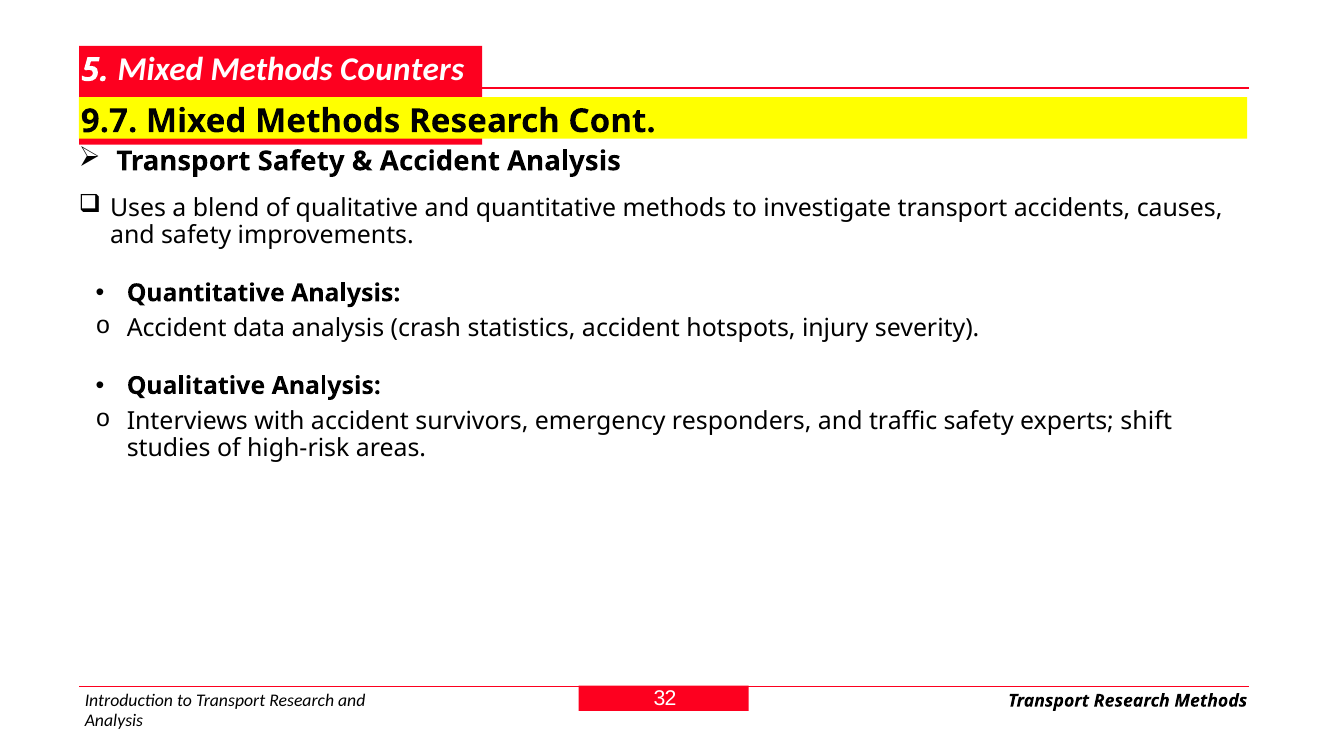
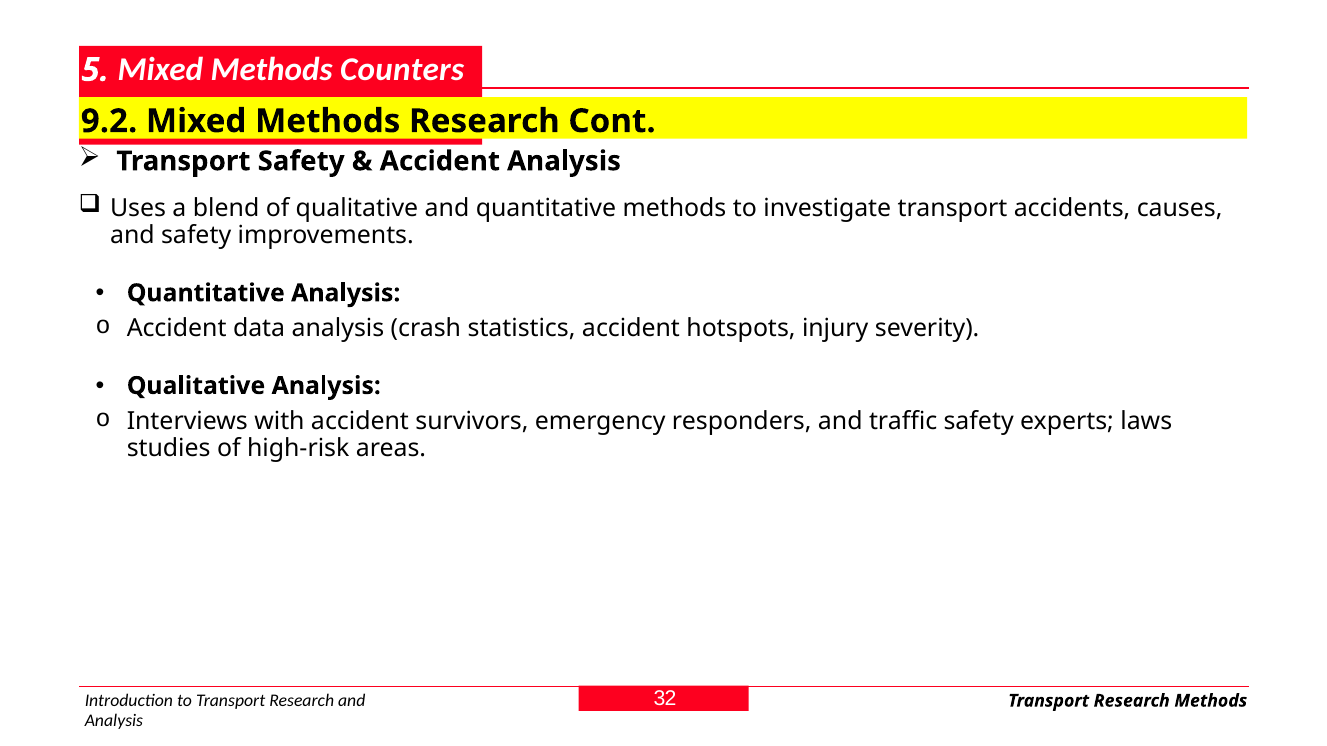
9.7: 9.7 -> 9.2 (109, 121)
shift: shift -> laws (1146, 421)
